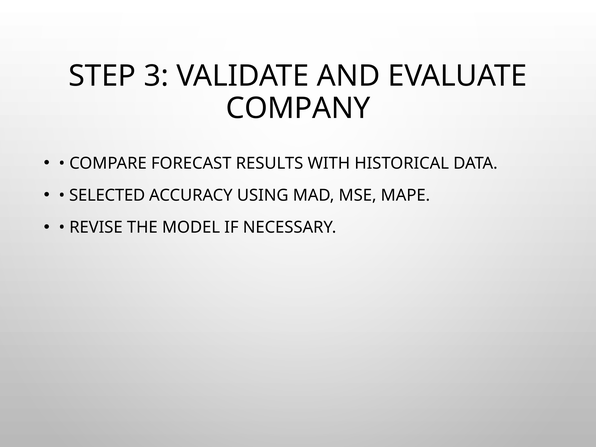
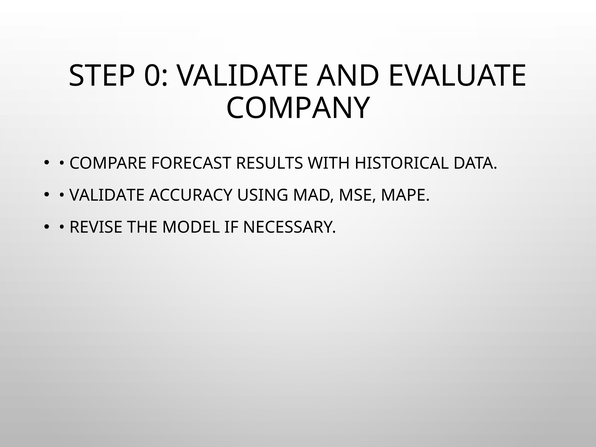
3: 3 -> 0 (156, 76)
SELECTED: SELECTED -> VALIDATE (107, 195)
